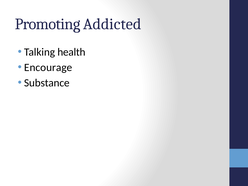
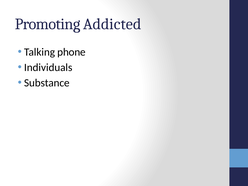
health: health -> phone (71, 52)
Encourage: Encourage -> Individuals (48, 67)
